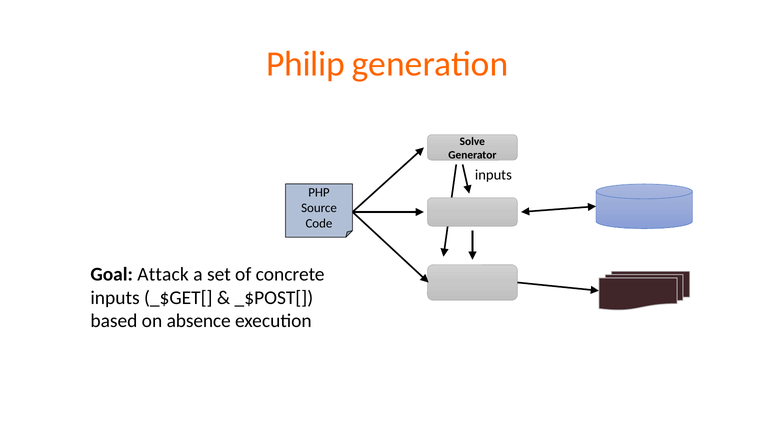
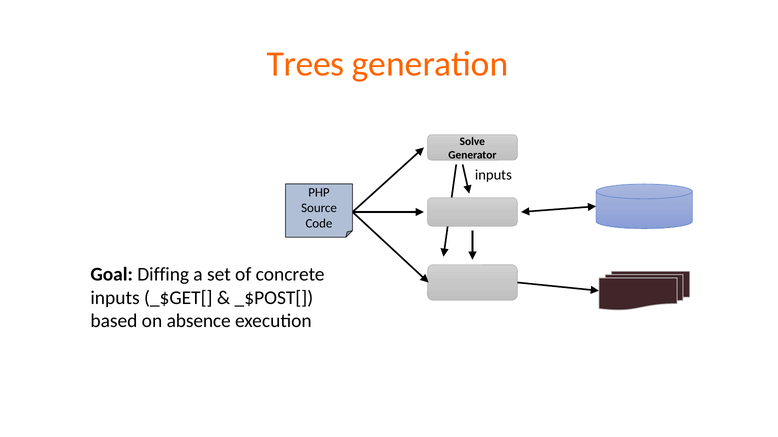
Philip: Philip -> Trees (305, 64)
Attack: Attack -> Diffing (163, 275)
